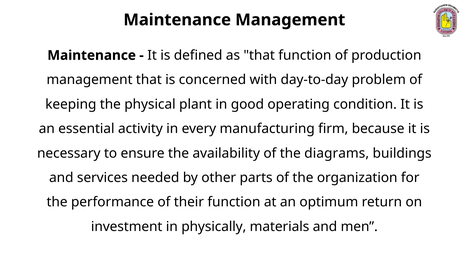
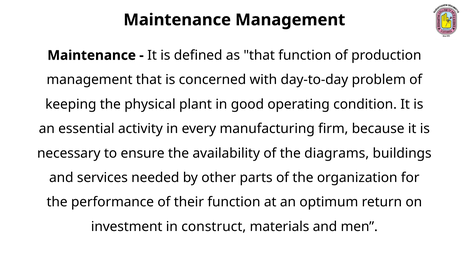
physically: physically -> construct (214, 227)
